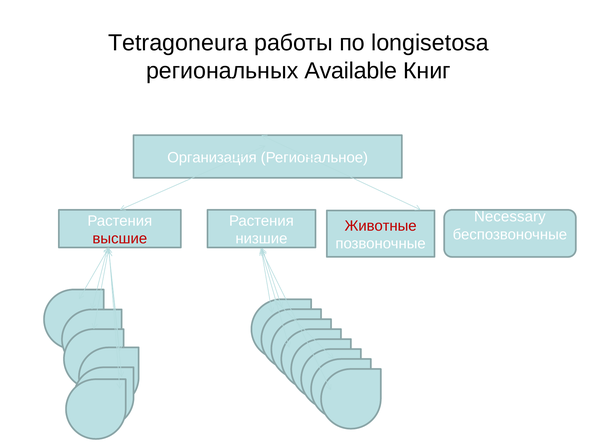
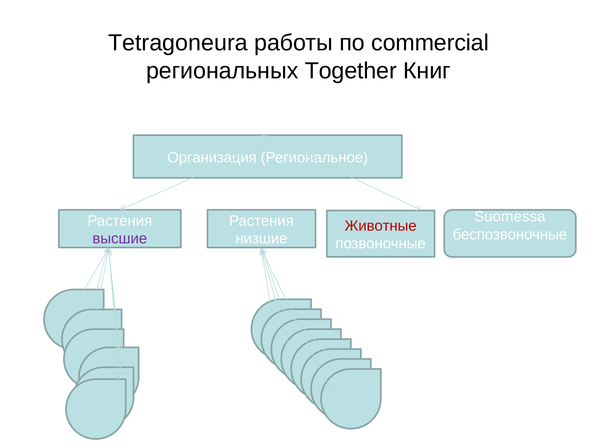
longisetosa: longisetosa -> commercial (430, 43)
Available: Available -> Together (351, 71)
Necessary: Necessary -> Suomessa (510, 216)
высшие colour: red -> purple (120, 239)
